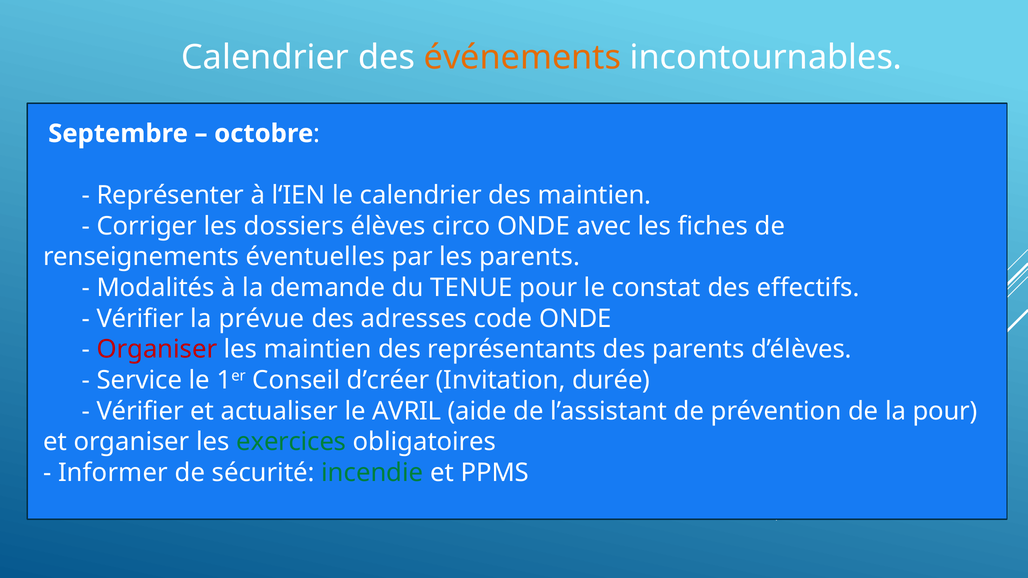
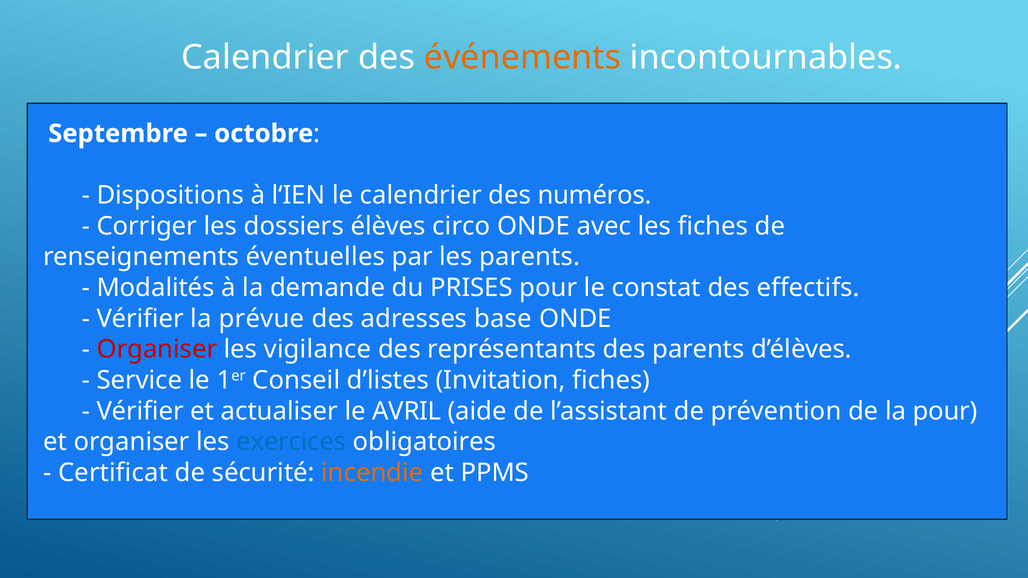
Représenter: Représenter -> Dispositions (170, 195)
des maintien: maintien -> numéros (595, 195)
TENUE: TENUE -> PRISES (471, 288)
code: code -> base (503, 319)
les maintien: maintien -> vigilance (318, 350)
d’créer: d’créer -> d’listes (388, 380)
Invitation durée: durée -> fiches (611, 380)
exercices colour: green -> blue (291, 442)
Informer: Informer -> Certificat (113, 473)
incendie colour: green -> orange (372, 473)
